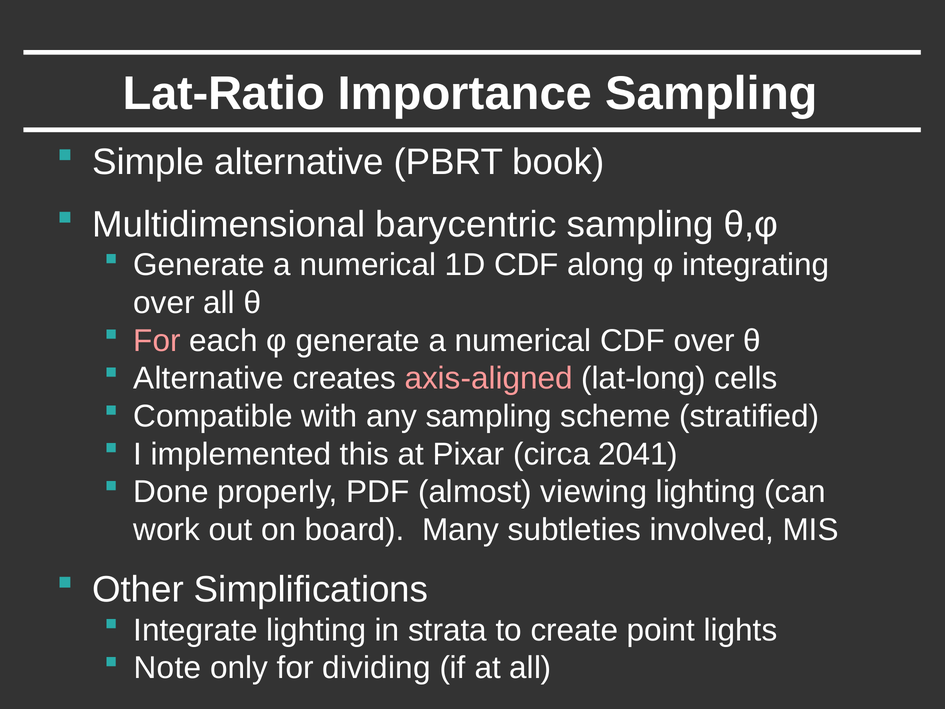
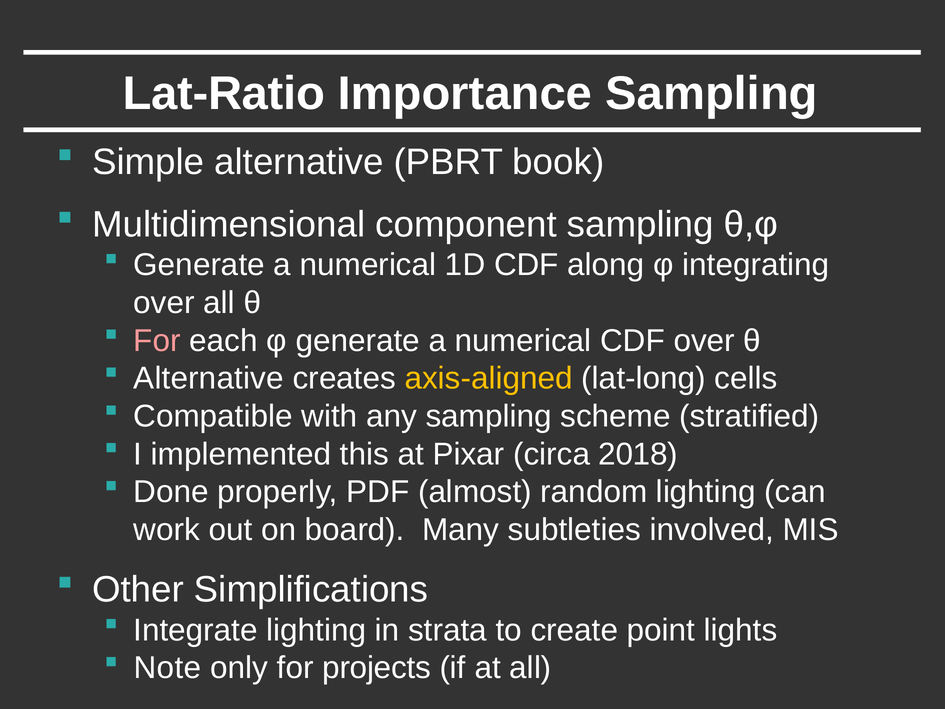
barycentric: barycentric -> component (466, 224)
axis-aligned colour: pink -> yellow (489, 378)
2041: 2041 -> 2018 (638, 454)
viewing: viewing -> random (594, 492)
dividing: dividing -> projects (377, 668)
